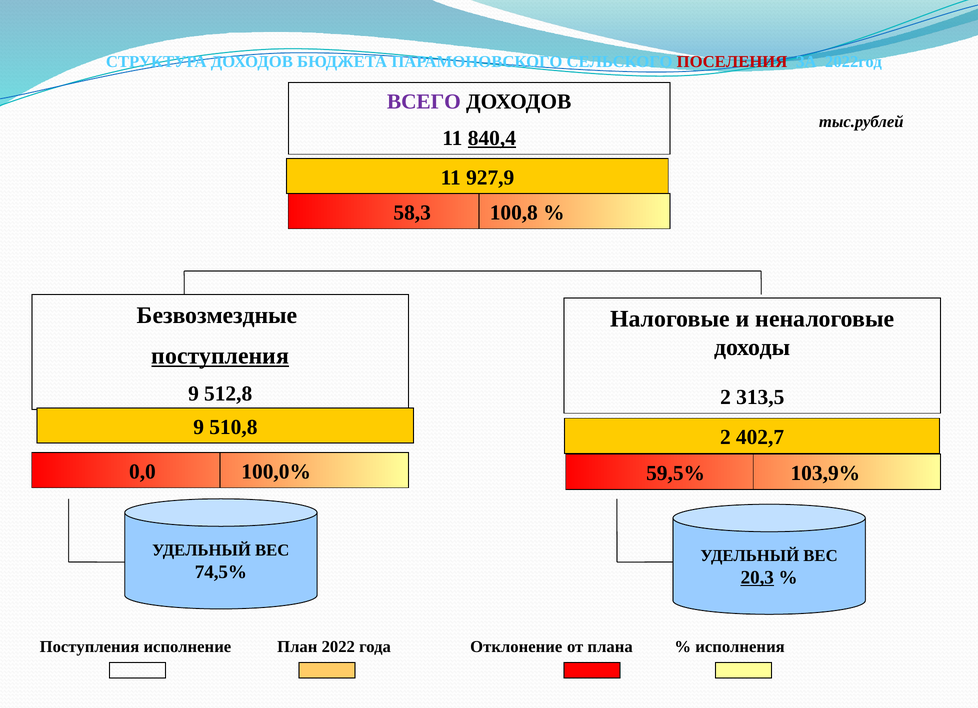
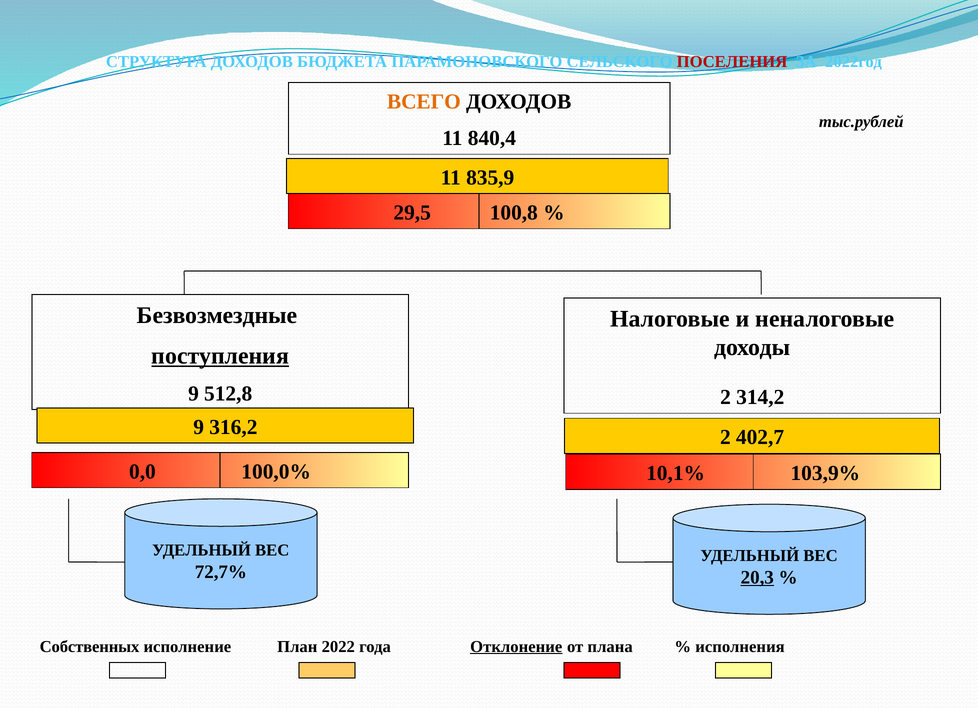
ВСЕГО colour: purple -> orange (424, 102)
840,4 underline: present -> none (492, 138)
927,9: 927,9 -> 835,9 (490, 178)
58,3: 58,3 -> 29,5 (412, 213)
313,5: 313,5 -> 314,2 (760, 397)
510,8: 510,8 -> 316,2 (233, 427)
59,5%: 59,5% -> 10,1% (676, 473)
74,5%: 74,5% -> 72,7% (221, 572)
Поступления: Поступления -> Собственных (90, 647)
Отклонение underline: none -> present (516, 647)
